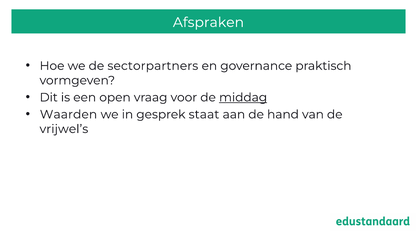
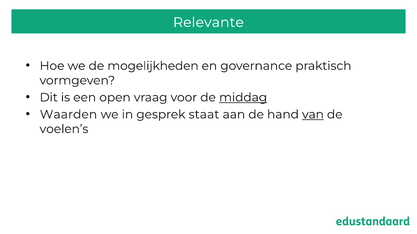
Afspraken: Afspraken -> Relevante (208, 22)
sectorpartners: sectorpartners -> mogelijkheden (153, 66)
van underline: none -> present (313, 115)
vrijwel’s: vrijwel’s -> voelen’s (64, 129)
